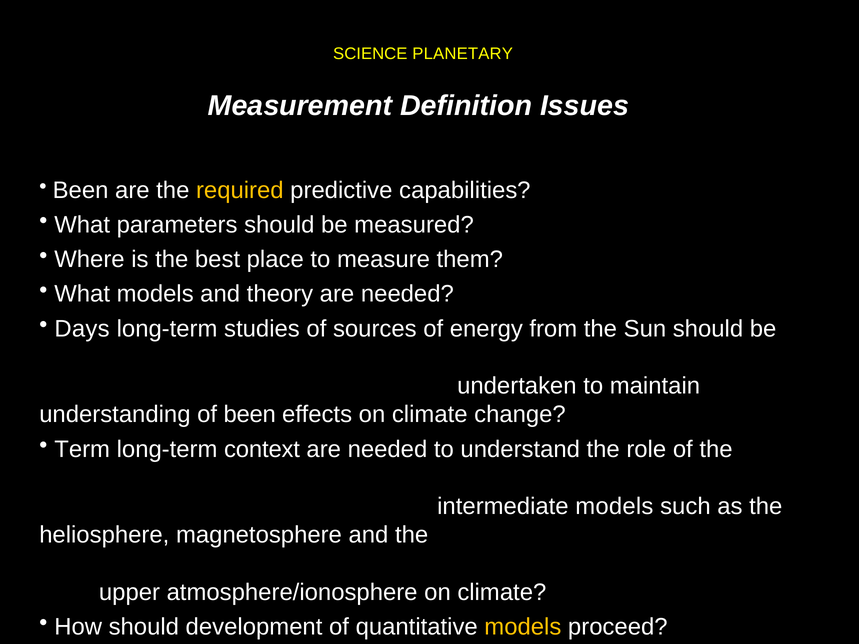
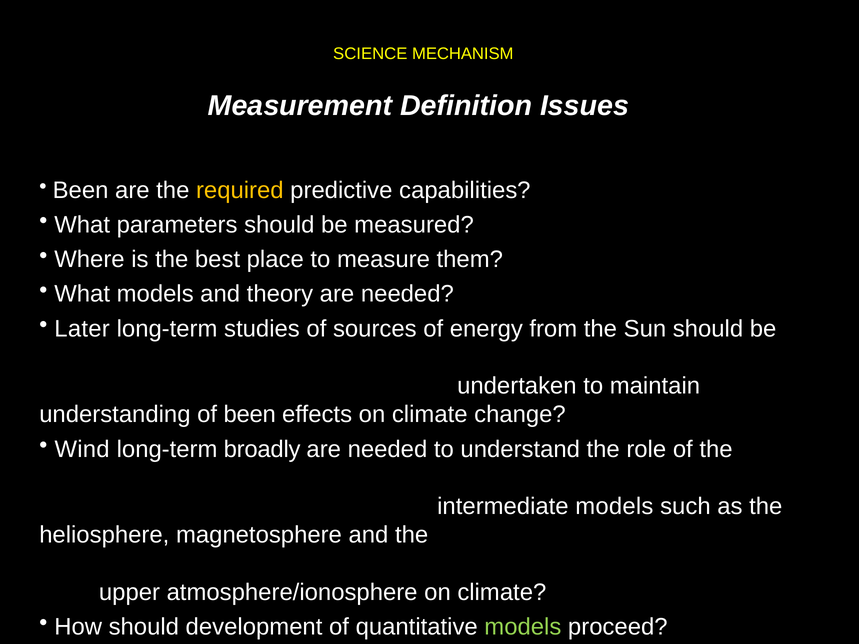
PLANETARY: PLANETARY -> MECHANISM (463, 54)
Days: Days -> Later (82, 329)
Term: Term -> Wind (82, 449)
context: context -> broadly (262, 449)
models colour: yellow -> light green (523, 627)
